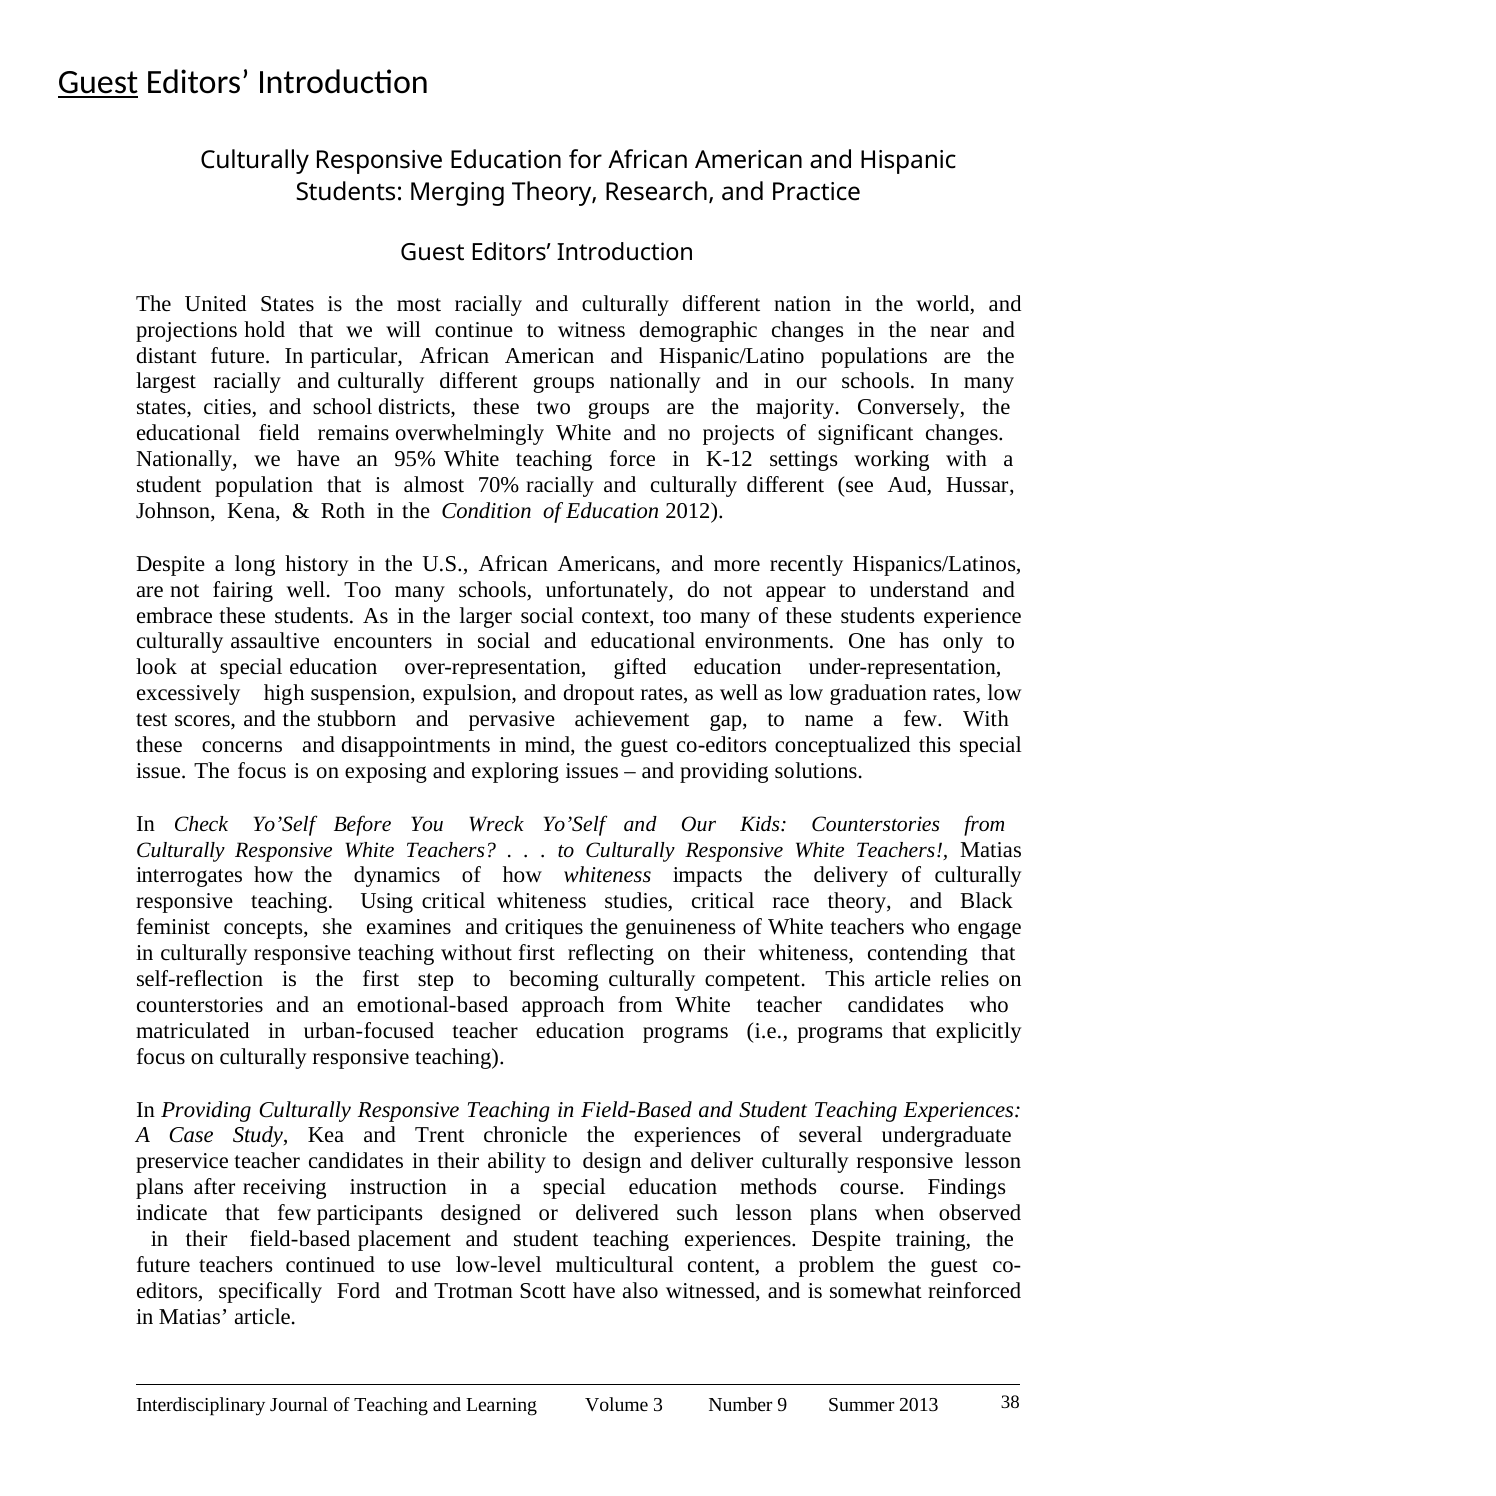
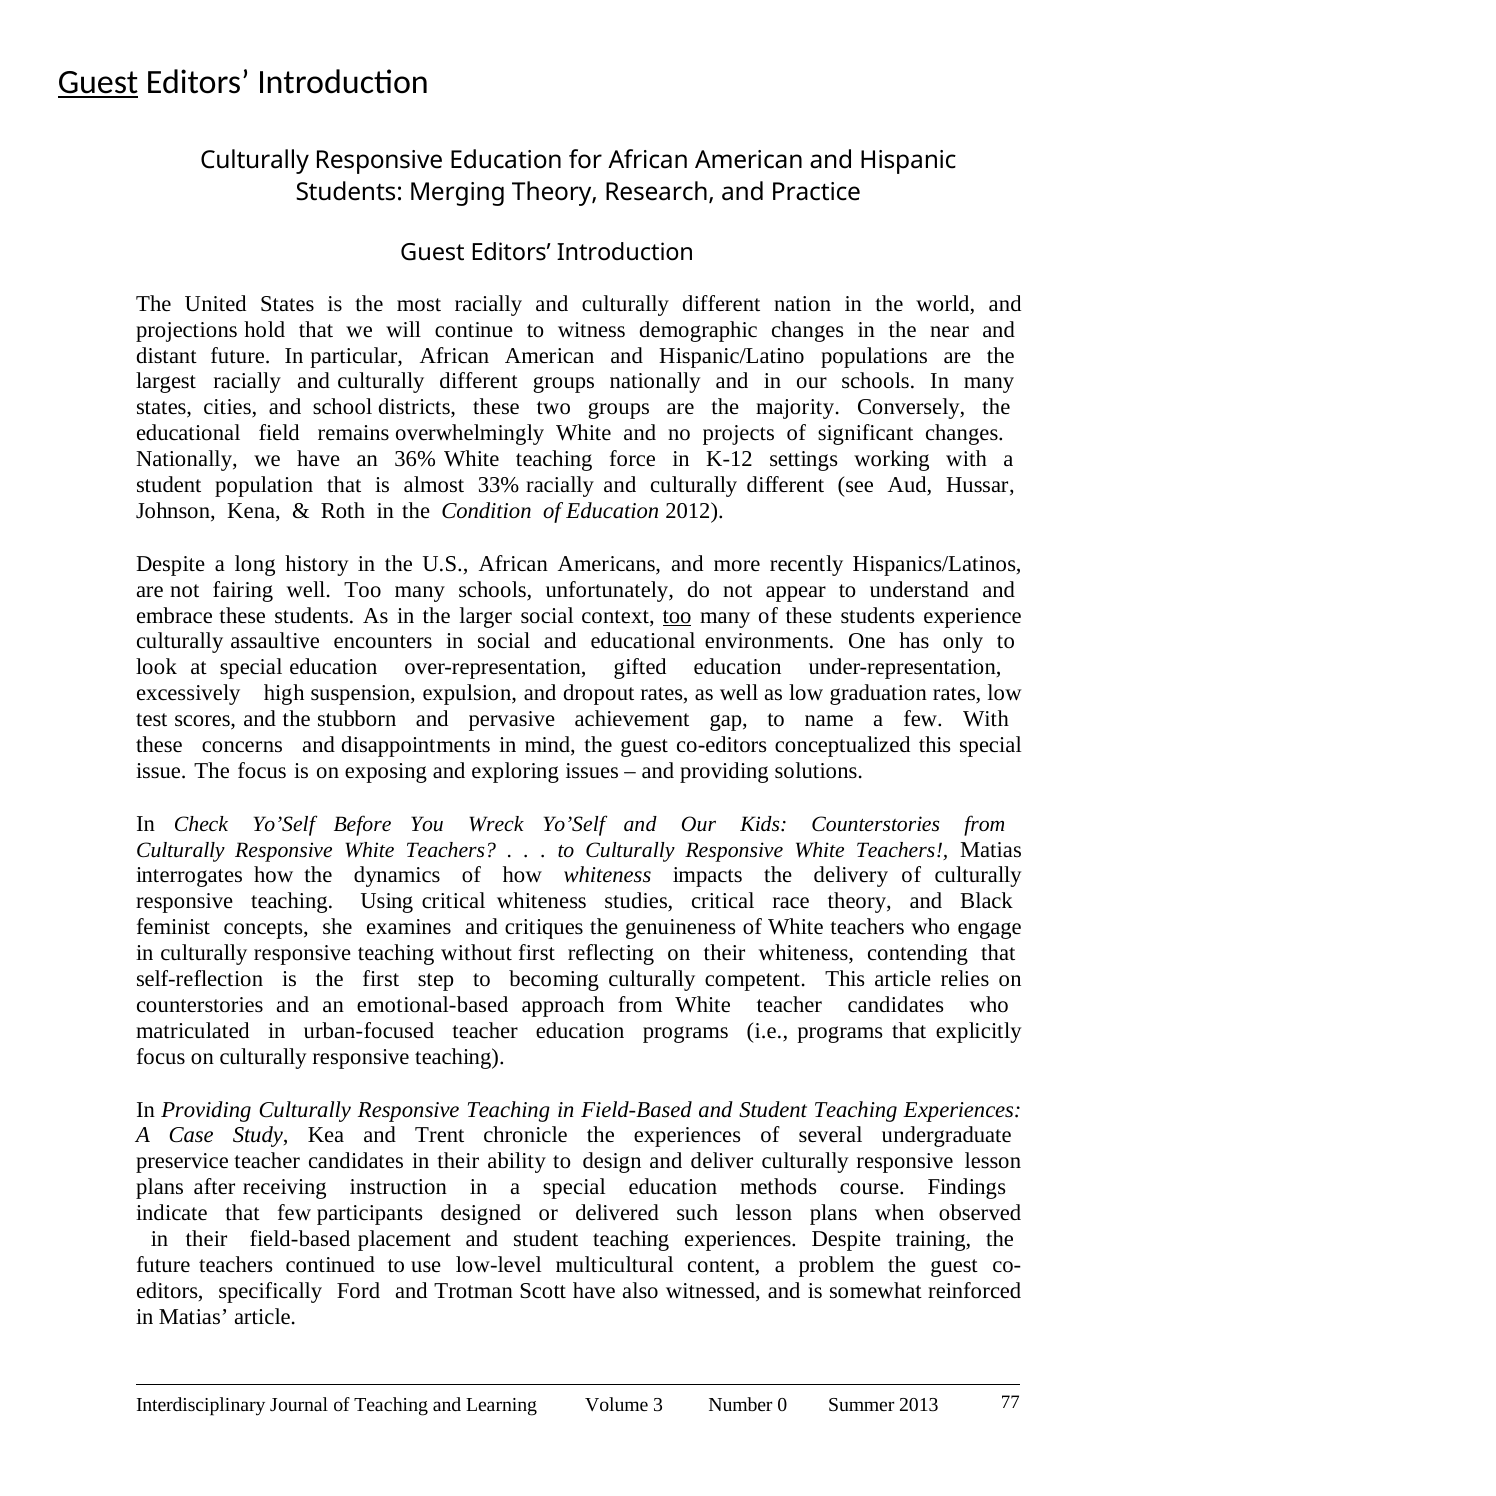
95%: 95% -> 36% (415, 459)
70%: 70% -> 33% (499, 485)
too underline: none -> present (677, 616)
9: 9 -> 0 (782, 1405)
38: 38 -> 77 (1010, 1402)
